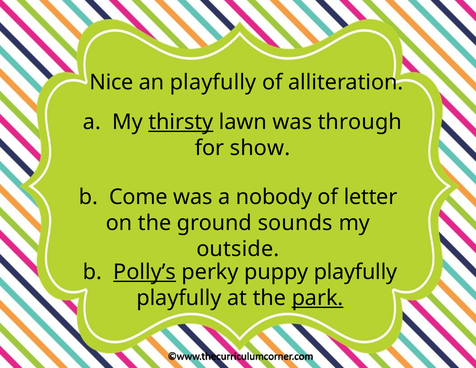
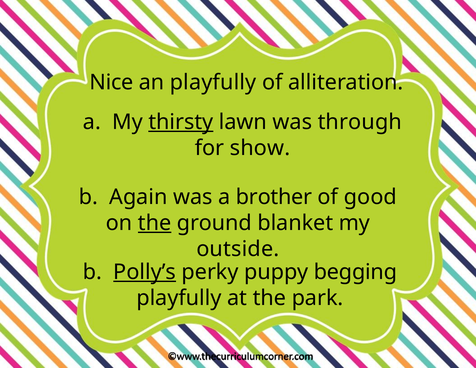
Come: Come -> Again (138, 197)
nobody: nobody -> brother (274, 197)
letter: letter -> good (370, 197)
the underline: none -> present (155, 223)
sounds: sounds -> blanket (295, 223)
puppy playfully: playfully -> begging (355, 272)
park underline: present -> none (318, 298)
